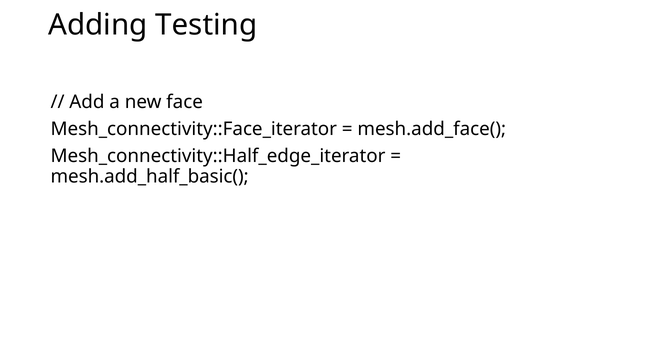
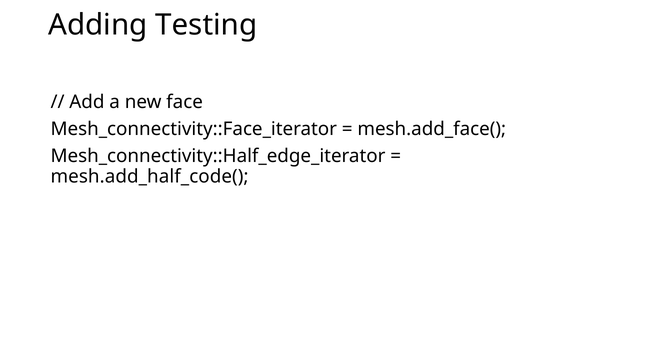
mesh.add_half_basic(: mesh.add_half_basic( -> mesh.add_half_code( (150, 176)
